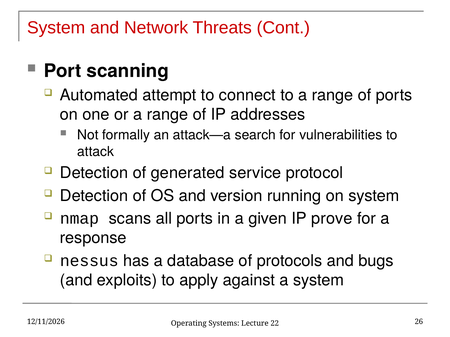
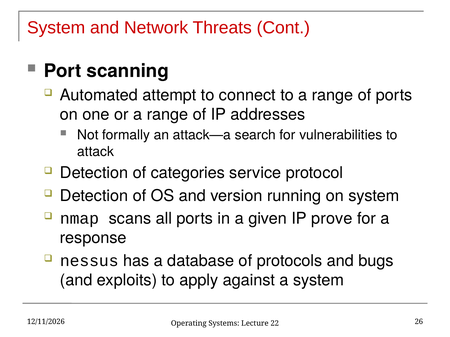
generated: generated -> categories (188, 173)
